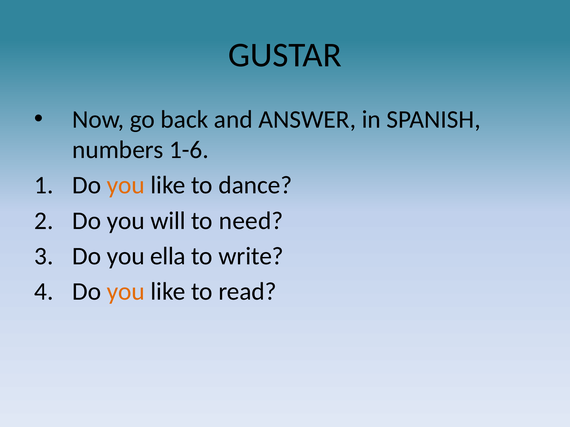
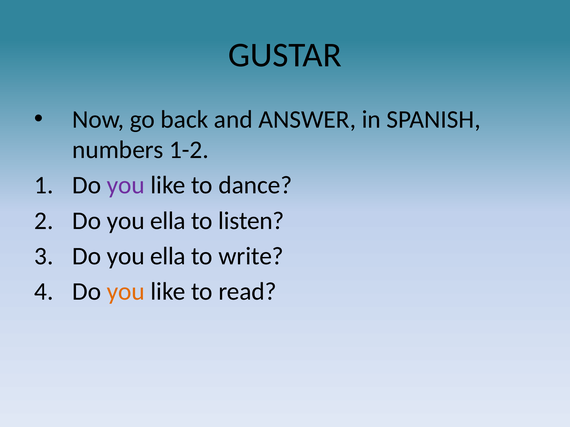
1-6: 1-6 -> 1-2 (189, 150)
you colour: orange -> purple (126, 185)
will: will -> ella (168, 221)
need: need -> listen (251, 221)
